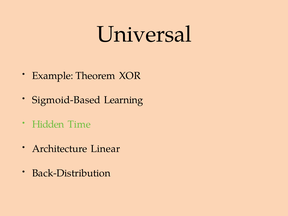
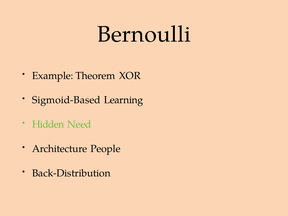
Universal: Universal -> Bernoulli (144, 34)
Time: Time -> Need (79, 124)
Linear: Linear -> People (105, 149)
